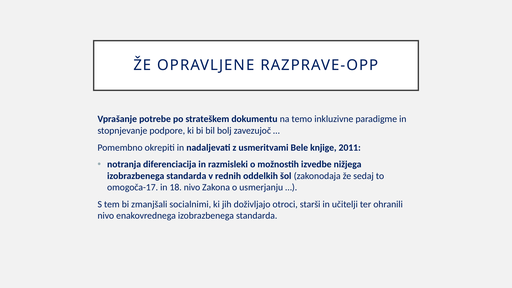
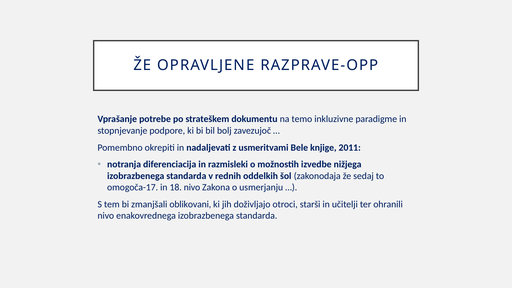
socialnimi: socialnimi -> oblikovani (190, 204)
